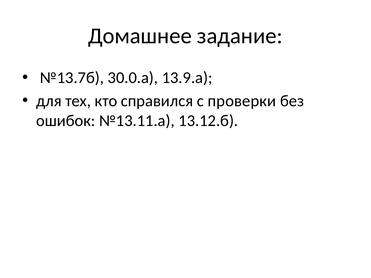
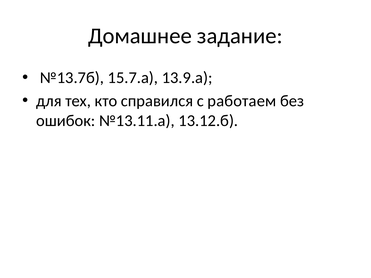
30.0.а: 30.0.а -> 15.7.а (133, 78)
проверки: проверки -> работаем (242, 101)
